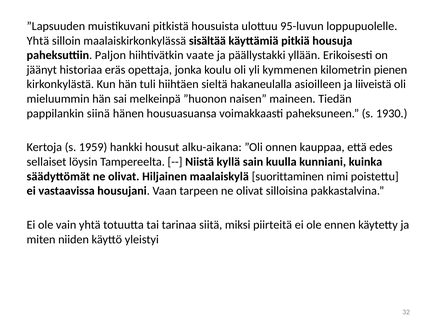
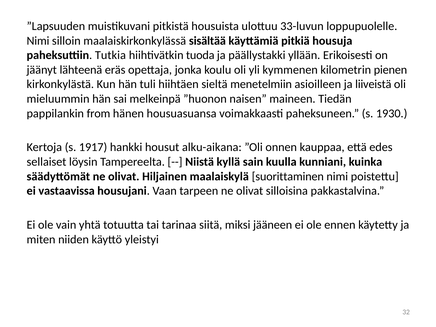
95-luvun: 95-luvun -> 33-luvun (302, 26)
Yhtä: Yhtä -> Nimi (38, 41)
Paljon: Paljon -> Tutkia (110, 55)
vaate: vaate -> tuoda (200, 55)
historiaa: historiaa -> lähteenä (81, 70)
hakaneulalla: hakaneulalla -> menetelmiin (261, 84)
siinä: siinä -> from (99, 113)
1959: 1959 -> 1917 (93, 147)
piirteitä: piirteitä -> jääneen (273, 225)
